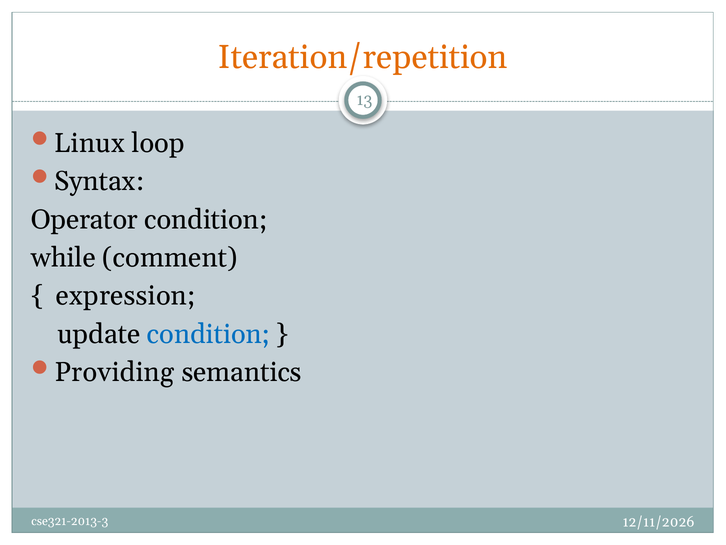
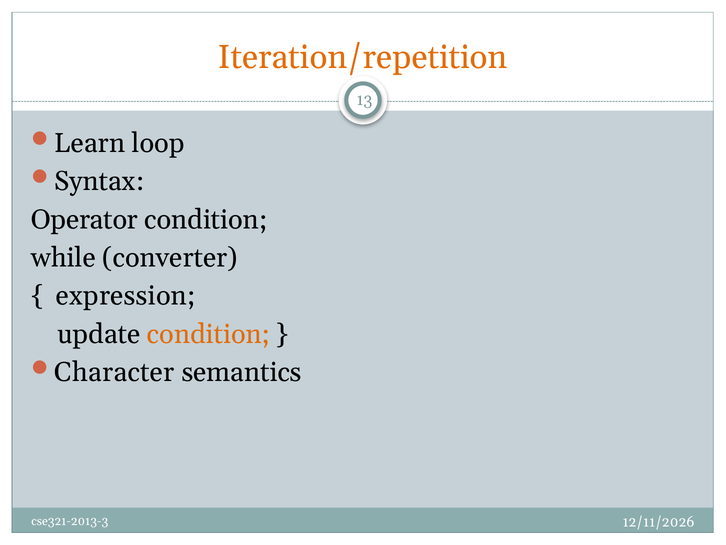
Linux: Linux -> Learn (90, 143)
comment: comment -> converter (170, 258)
condition colour: blue -> orange (209, 334)
Providing: Providing -> Character (114, 372)
